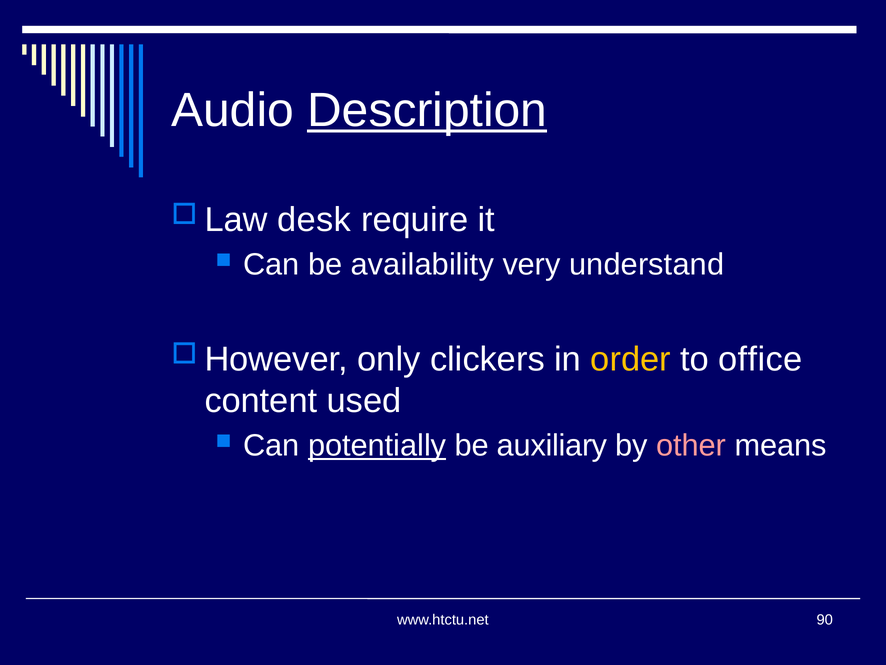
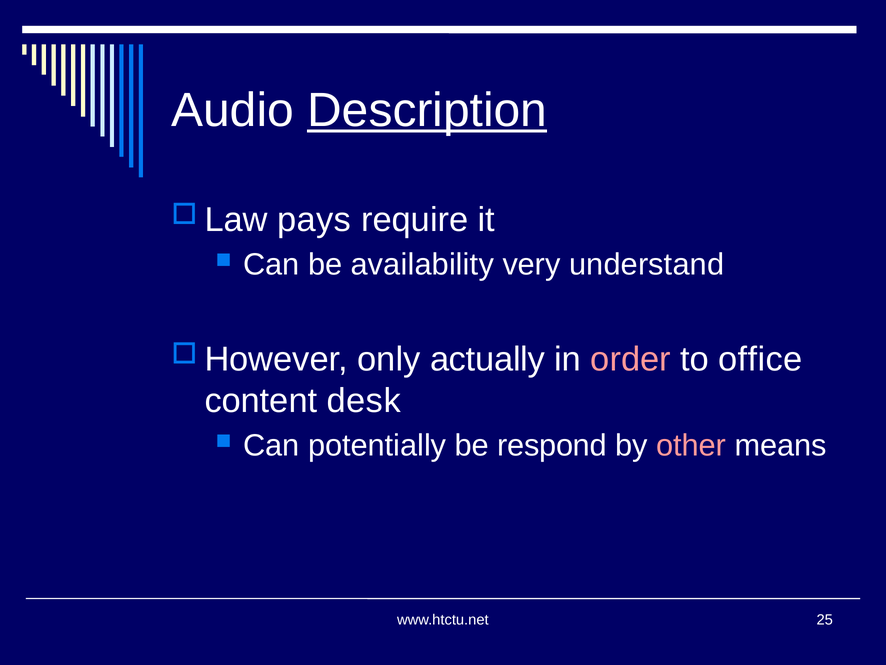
desk: desk -> pays (314, 219)
clickers: clickers -> actually (488, 359)
order colour: yellow -> pink (631, 359)
used: used -> desk (364, 400)
potentially underline: present -> none (377, 445)
auxiliary: auxiliary -> respond (552, 445)
90: 90 -> 25 (825, 620)
